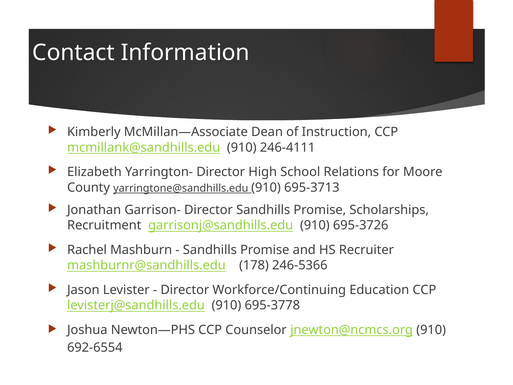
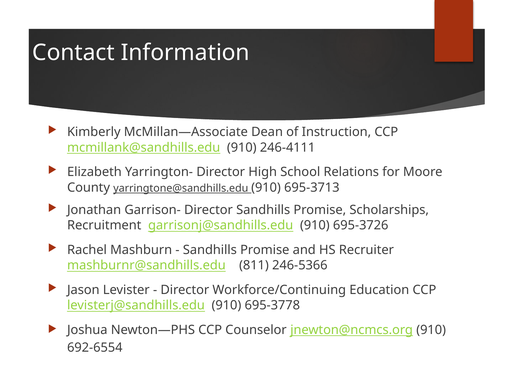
178: 178 -> 811 (254, 265)
